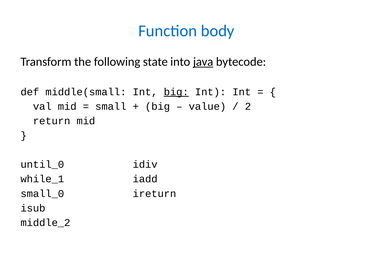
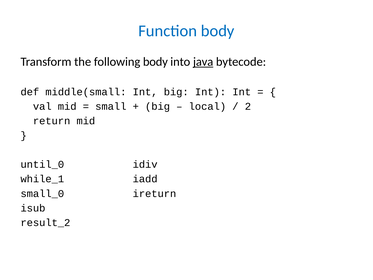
following state: state -> body (155, 62)
big underline: present -> none (176, 92)
value: value -> local (207, 106)
middle_2: middle_2 -> result_2 (45, 222)
